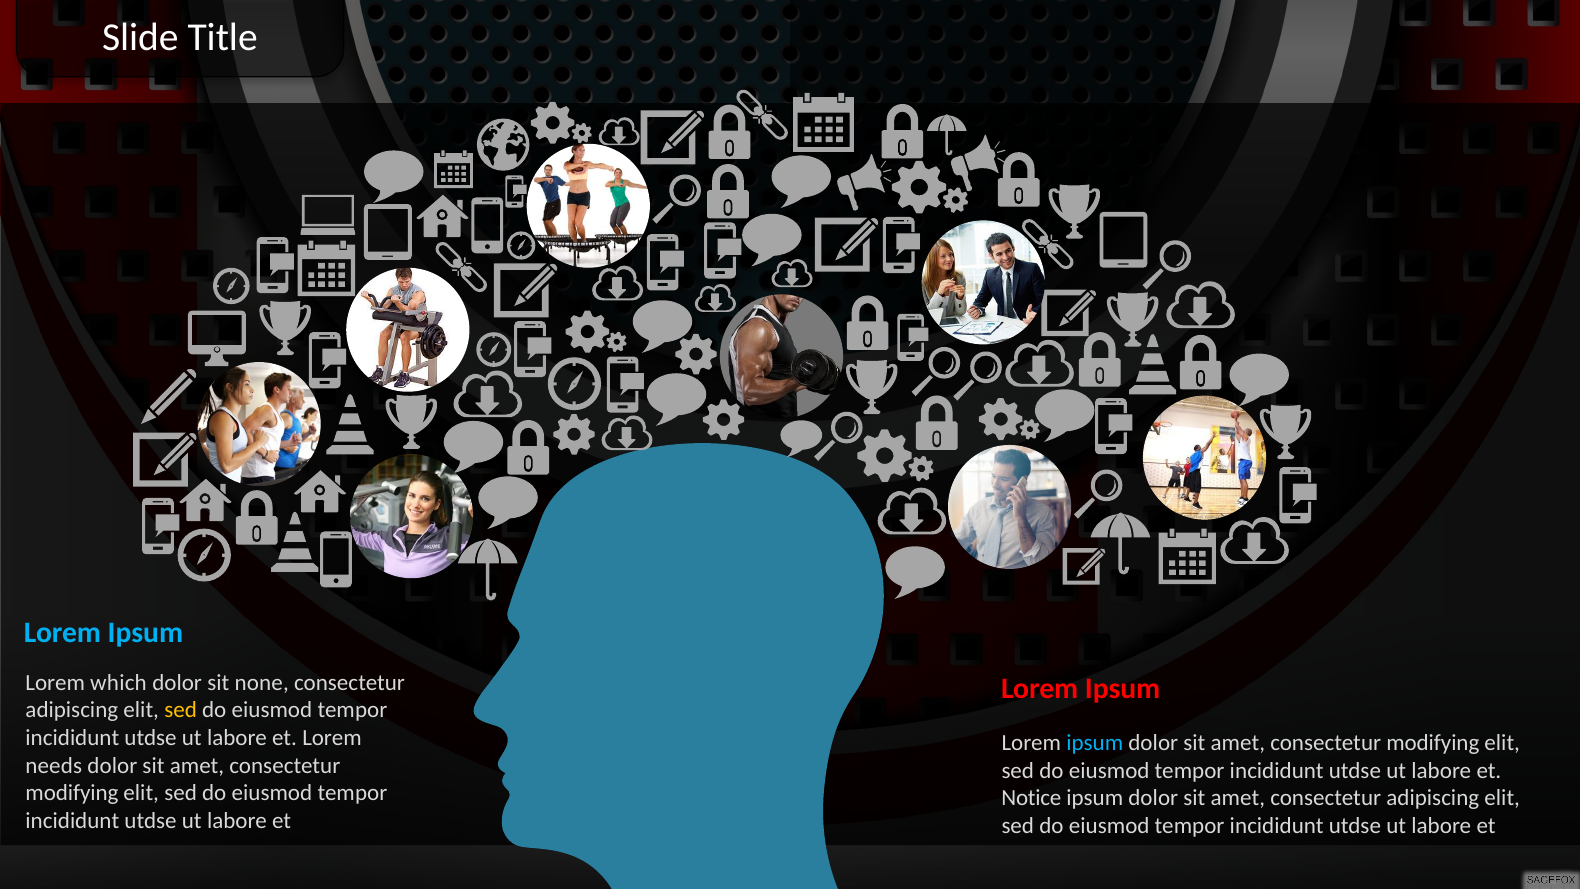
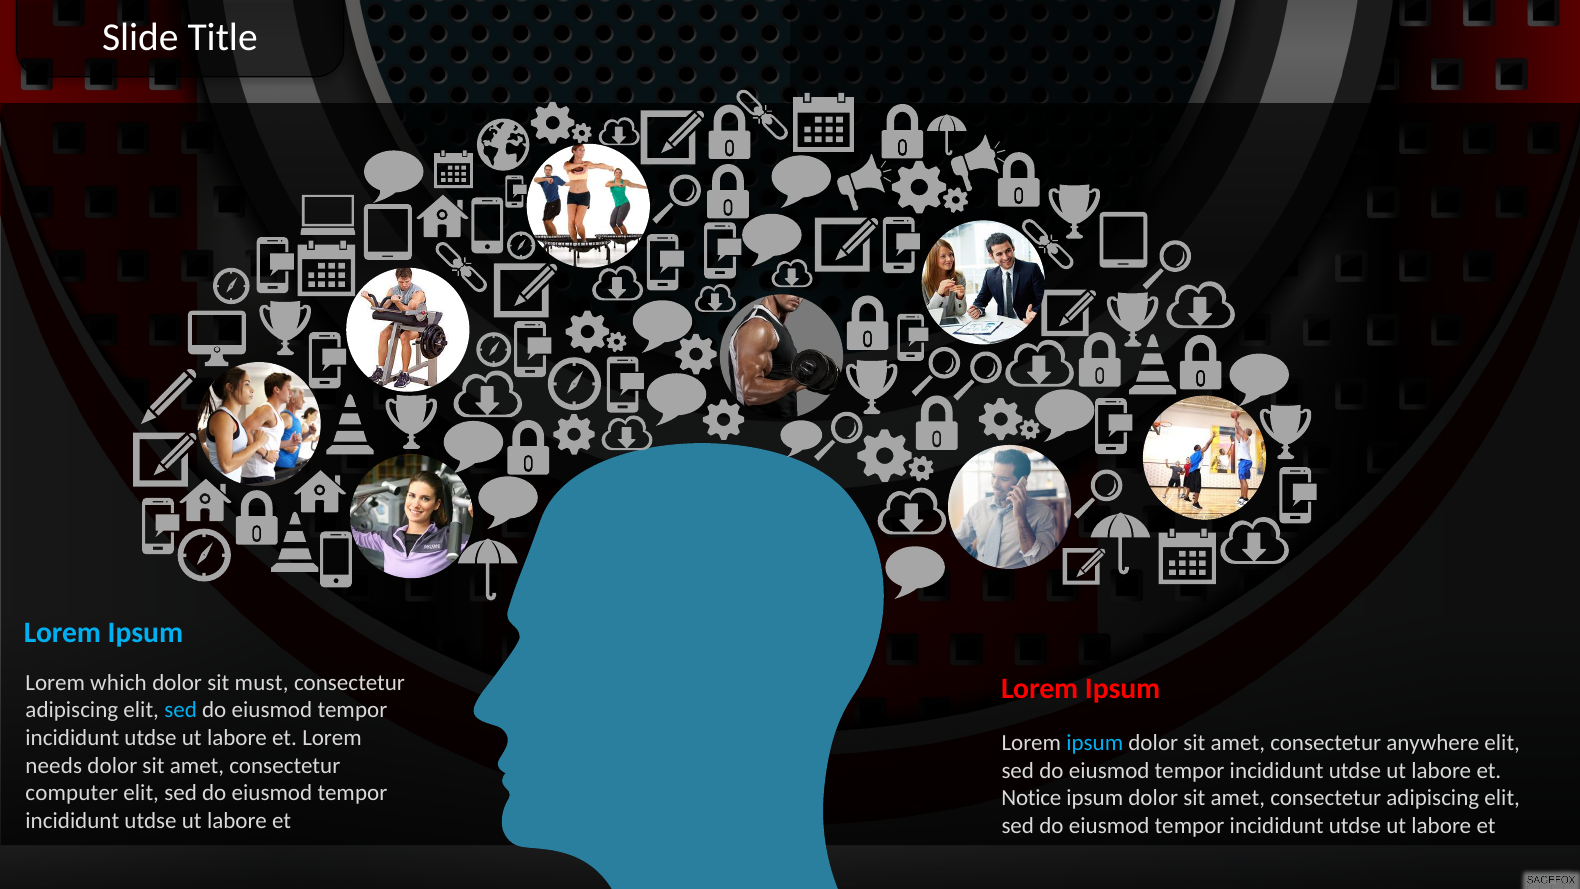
none: none -> must (262, 682)
sed colour: yellow -> light blue (181, 710)
modifying: modifying -> anywhere (1433, 743)
modifying: modifying -> computer (72, 793)
